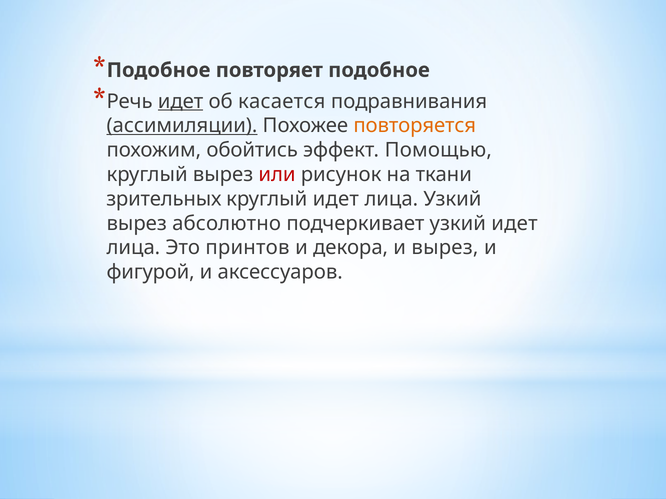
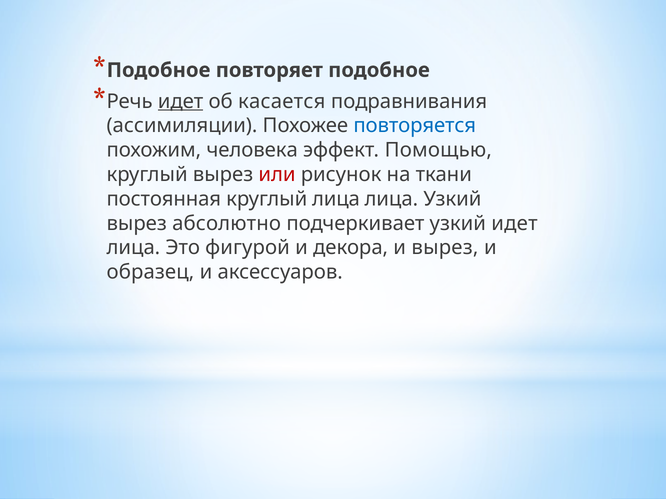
ассимиляции underline: present -> none (182, 126)
повторяется colour: orange -> blue (415, 126)
обойтись: обойтись -> человека (252, 150)
зрительных: зрительных -> постоянная (164, 199)
круглый идет: идет -> лица (336, 199)
принтов: принтов -> фигурой (248, 248)
фигурой: фигурой -> образец (150, 272)
